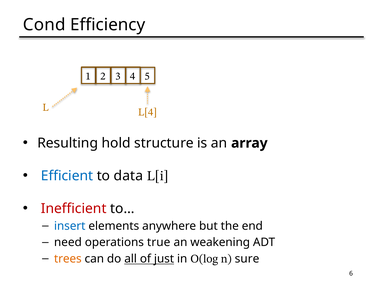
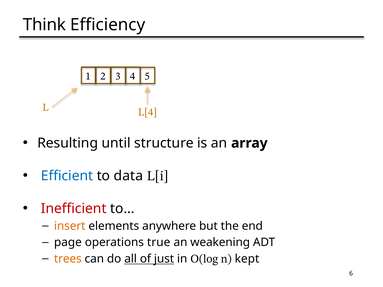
Cond: Cond -> Think (44, 25)
hold: hold -> until (116, 143)
insert colour: blue -> orange (70, 226)
need: need -> page (68, 243)
sure: sure -> kept (247, 259)
